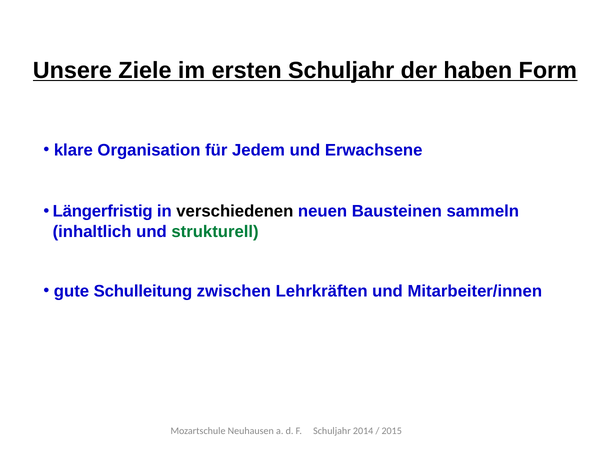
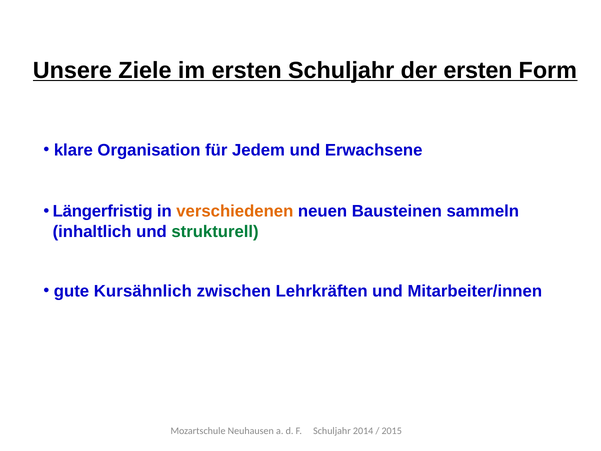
der haben: haben -> ersten (478, 70)
verschiedenen colour: black -> orange (235, 211)
Schulleitung: Schulleitung -> Kursähnlich (143, 291)
